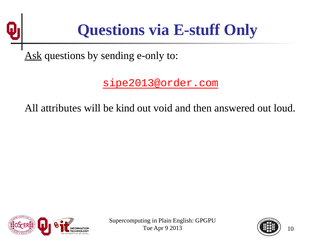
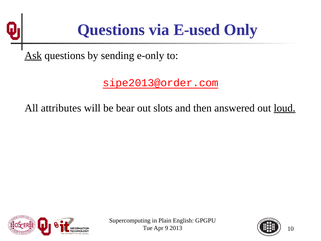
E-stuff: E-stuff -> E-used (197, 30)
kind: kind -> bear (125, 108)
void: void -> slots (163, 108)
loud underline: none -> present (285, 108)
